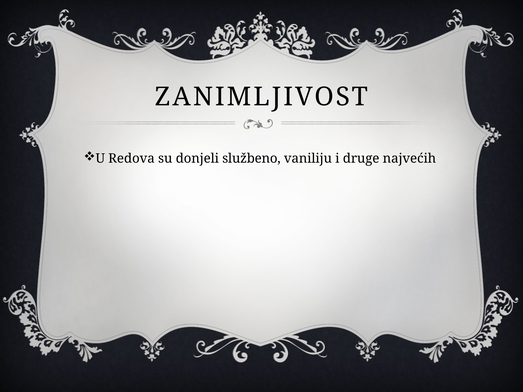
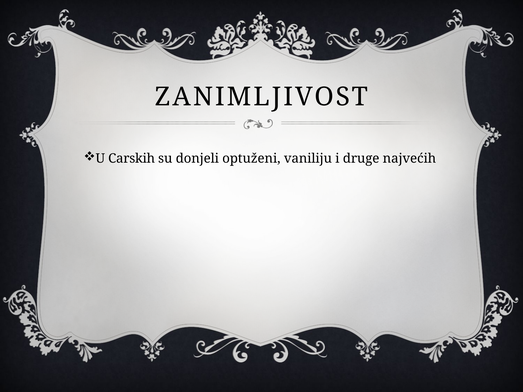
Redova: Redova -> Carskih (132, 159)
službeno: službeno -> optuženi (251, 159)
